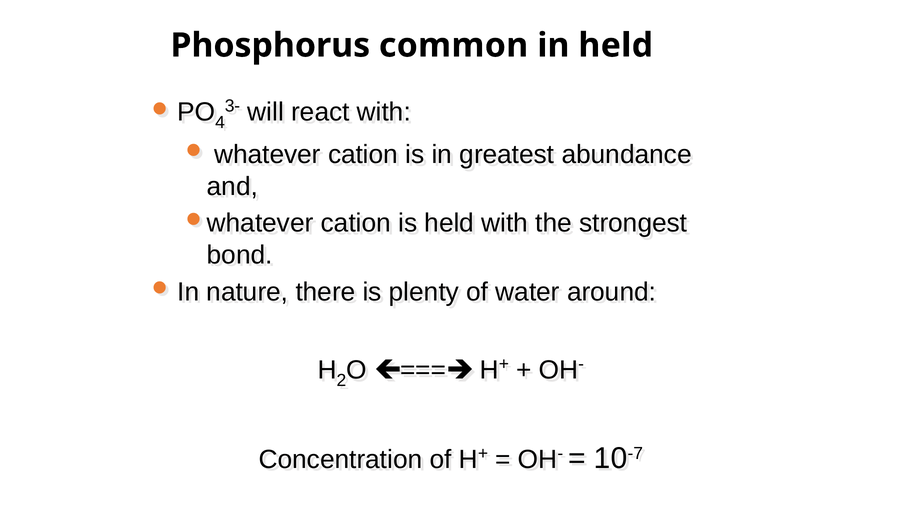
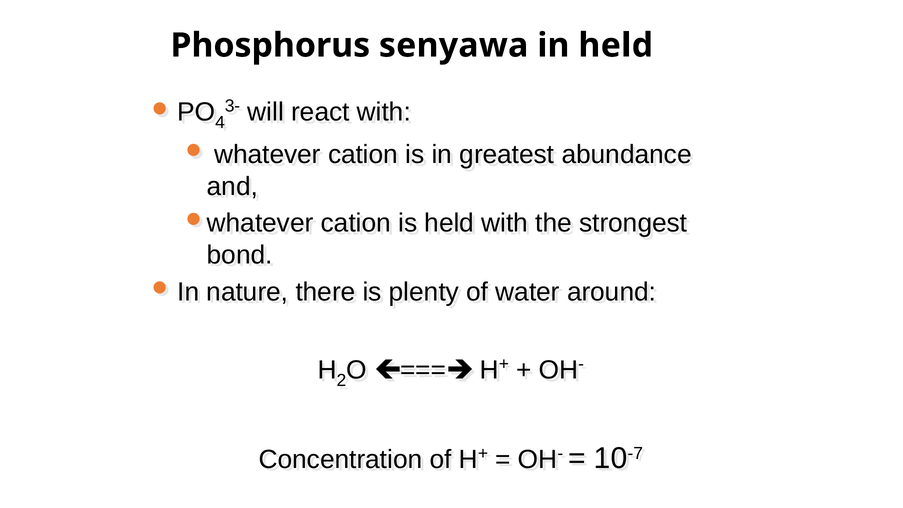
common: common -> senyawa (454, 45)
